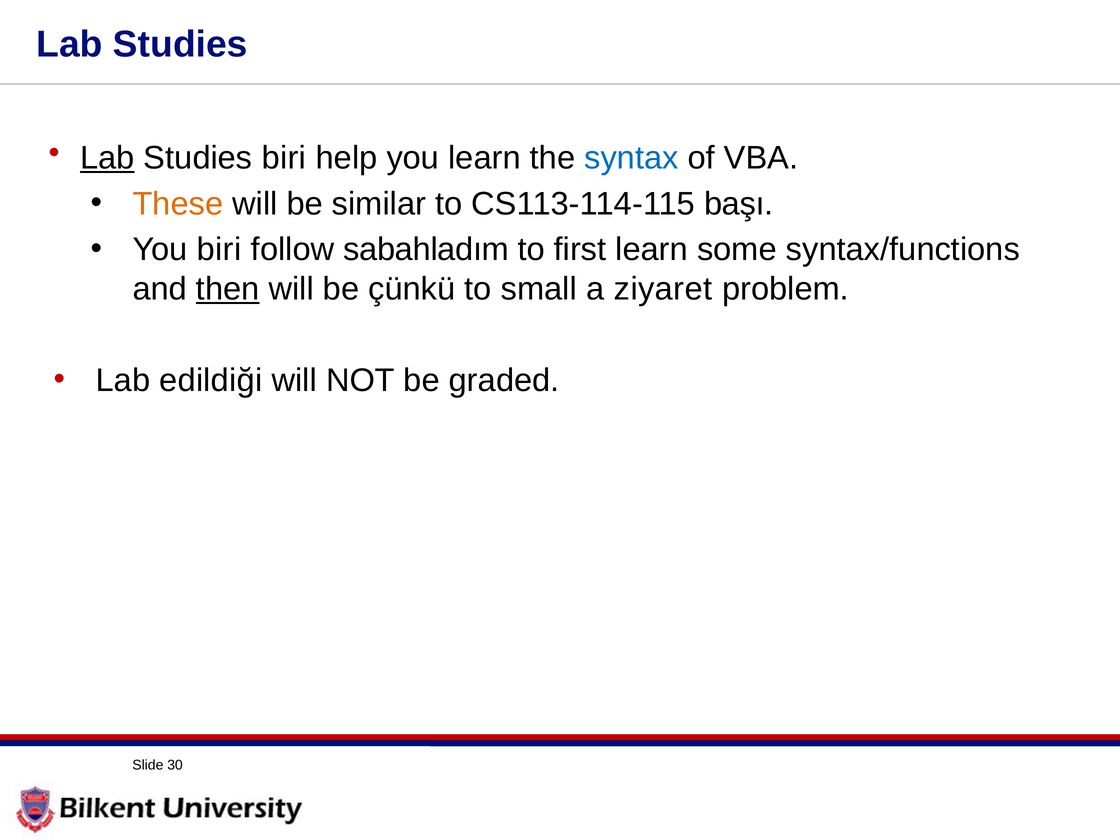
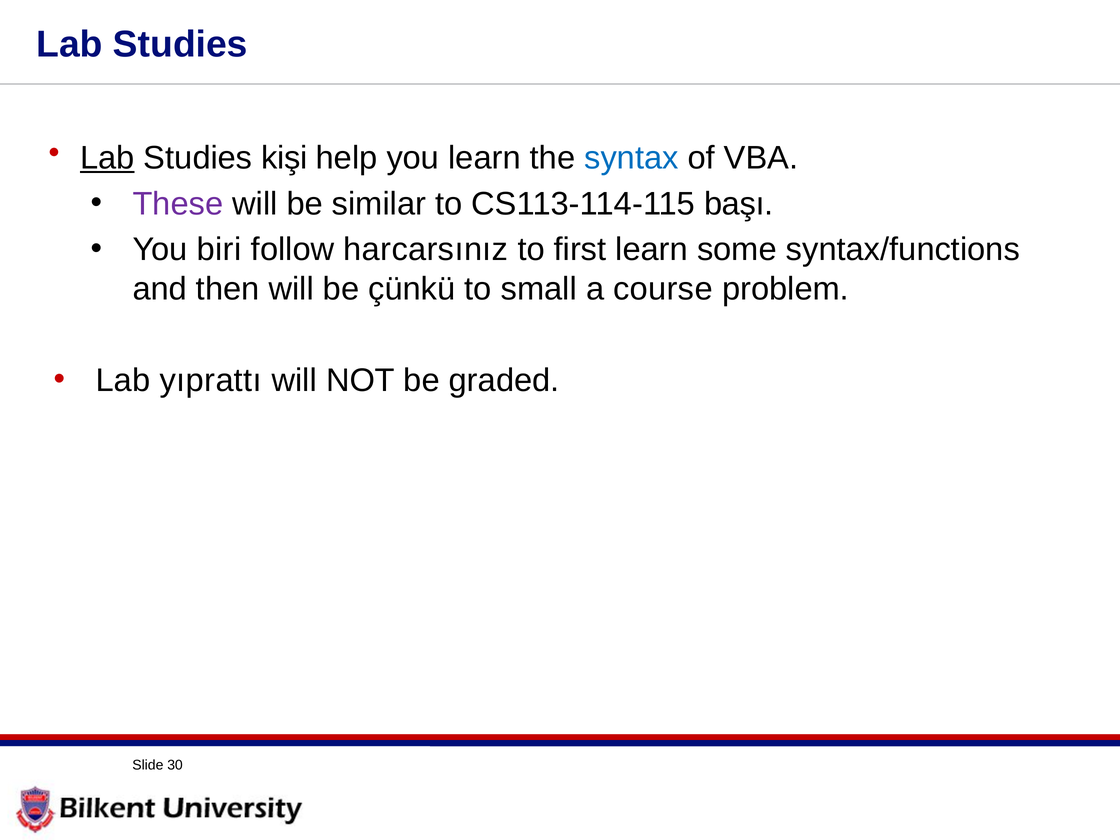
Studies biri: biri -> kişi (284, 158)
These colour: orange -> purple (178, 204)
sabahladım: sabahladım -> harcarsınız (426, 250)
then underline: present -> none (228, 289)
ziyaret: ziyaret -> course (663, 289)
edildiği: edildiği -> yıprattı (211, 380)
